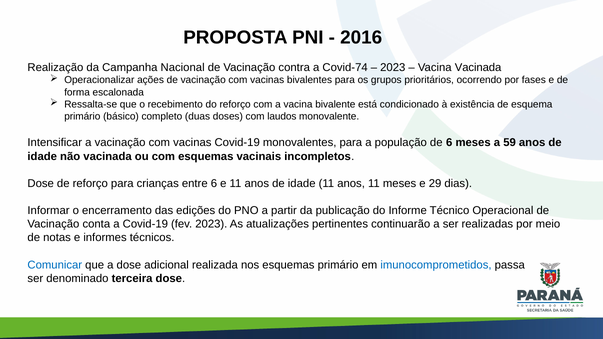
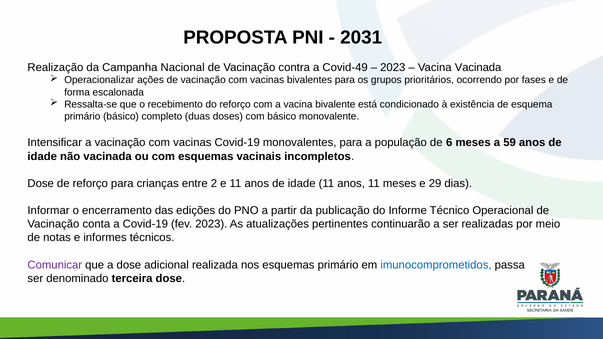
2016: 2016 -> 2031 (361, 38)
Covid-74: Covid-74 -> Covid-49 (345, 68)
com laudos: laudos -> básico (282, 116)
entre 6: 6 -> 2 (214, 184)
Comunicar colour: blue -> purple (55, 265)
